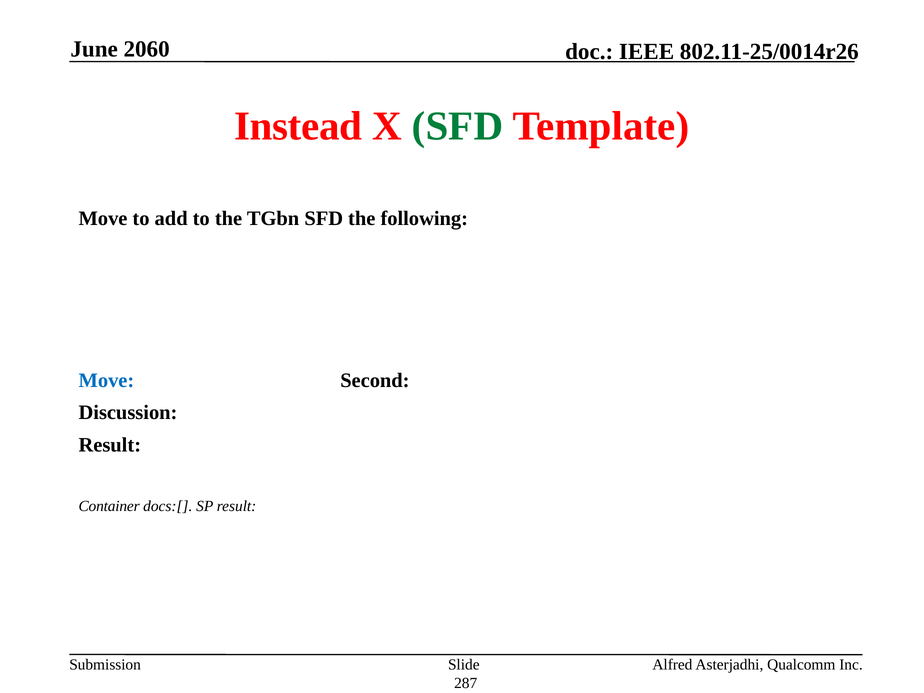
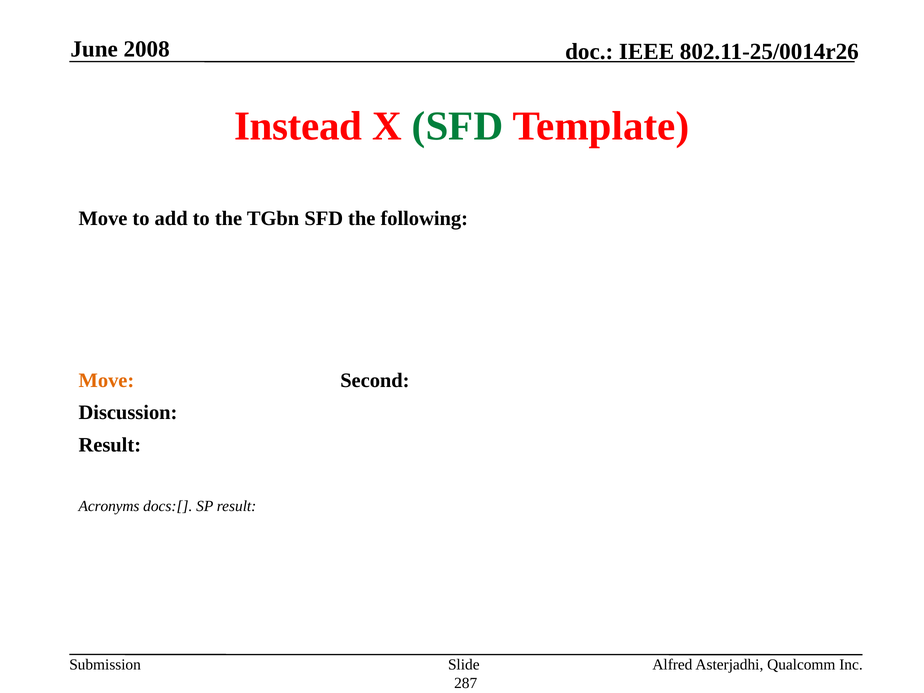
2060: 2060 -> 2008 (147, 49)
Move colour: blue -> orange (106, 380)
Container: Container -> Acronyms (109, 506)
